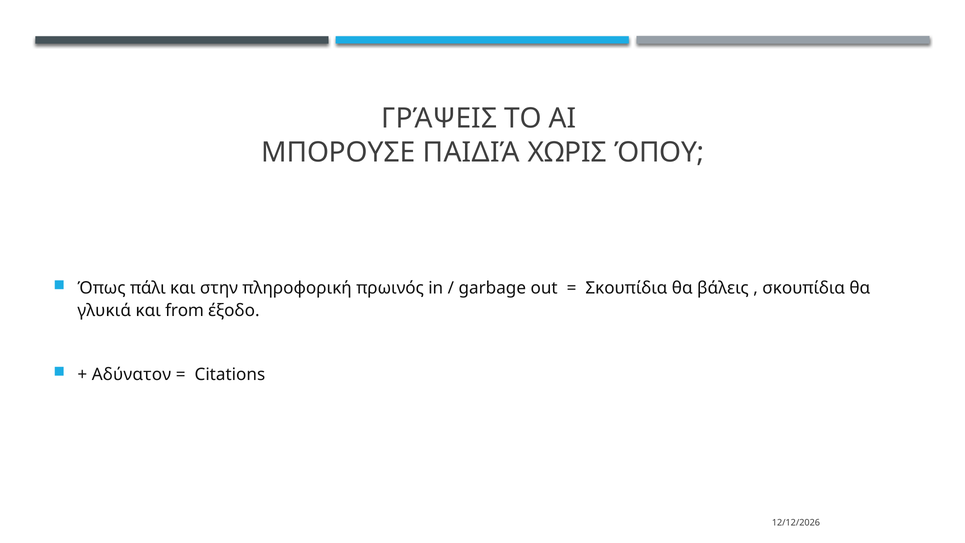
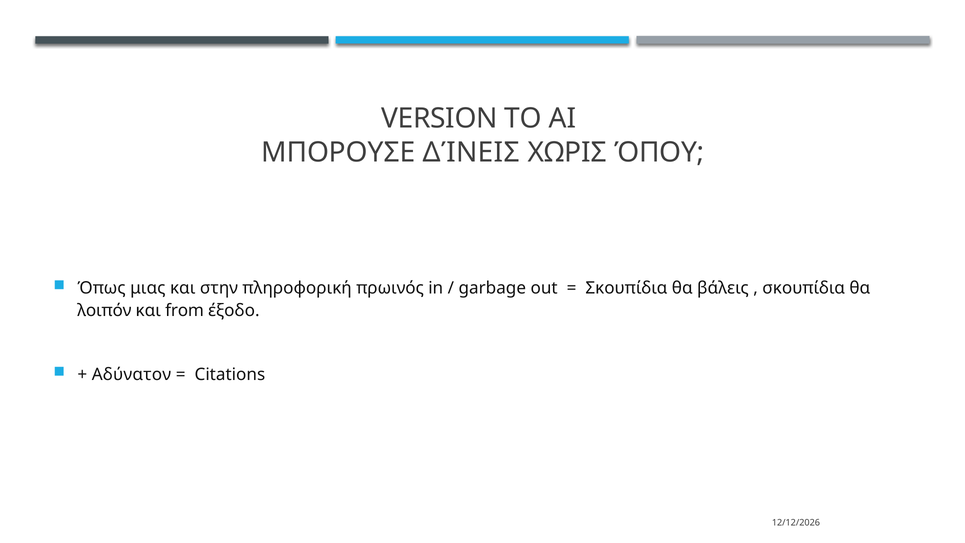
ΓΡΆΨΕΙΣ: ΓΡΆΨΕΙΣ -> VERSION (439, 118)
ΠΑΙΔΙΆ: ΠΑΙΔΙΆ -> ΔΊΝΕΙΣ (471, 152)
πάλι: πάλι -> μιας (148, 288)
γλυκιά: γλυκιά -> λοιπόν (104, 311)
